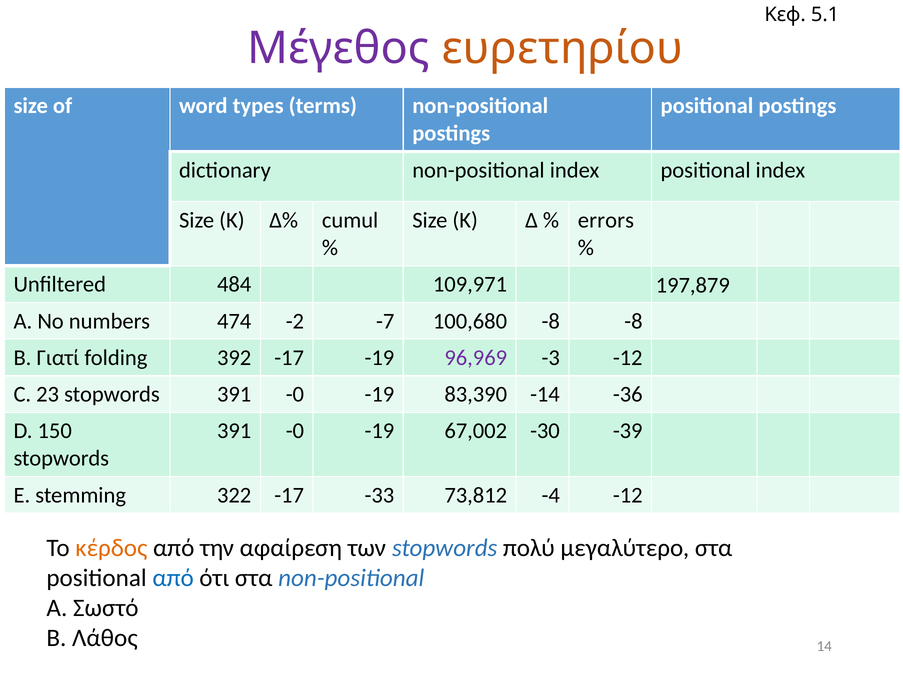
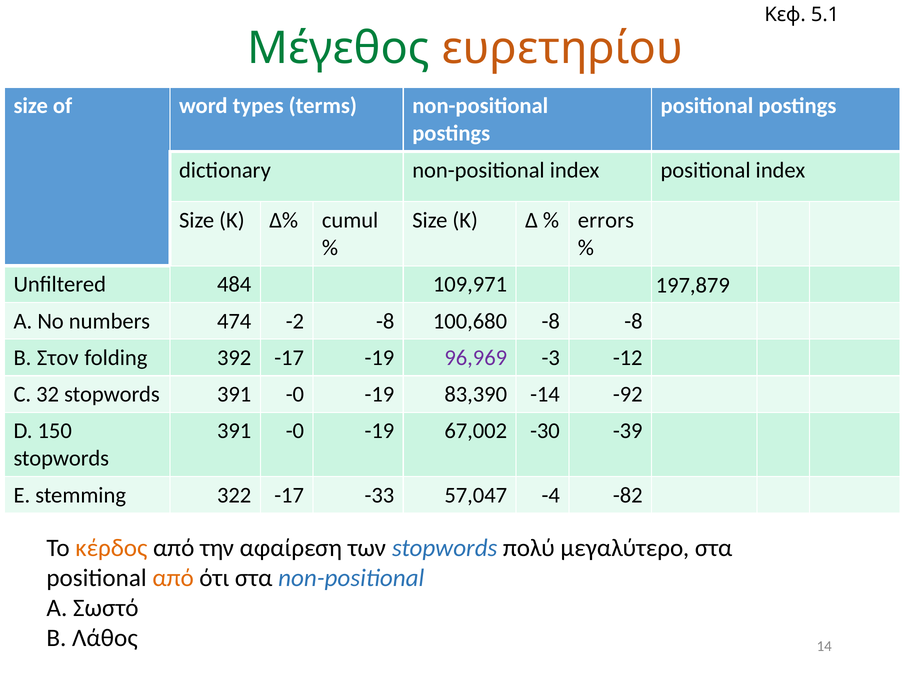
Μέγεθος colour: purple -> green (339, 49)
-2 -7: -7 -> -8 (385, 321)
Γιατί: Γιατί -> Στον (58, 358)
23: 23 -> 32 (48, 394)
-36: -36 -> -92 (628, 394)
73,812: 73,812 -> 57,047 (476, 495)
-4 -12: -12 -> -82 (628, 495)
από colour: blue -> orange (173, 578)
